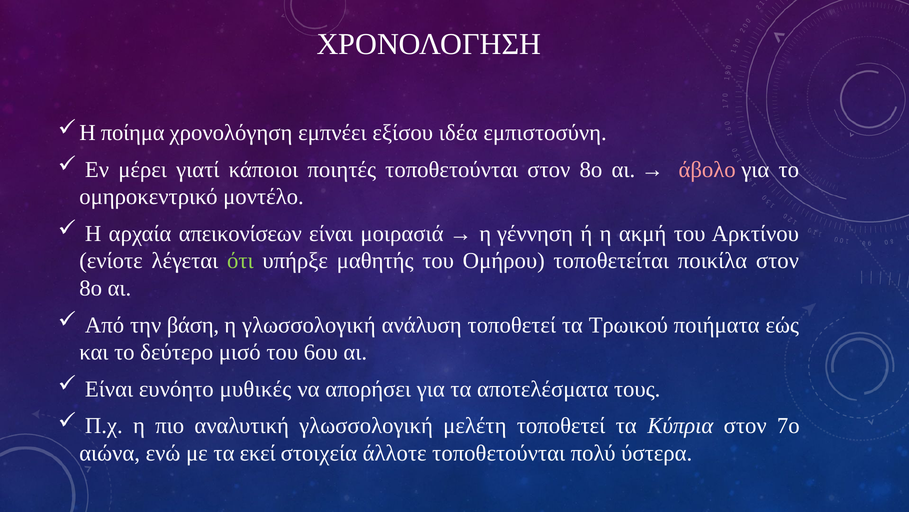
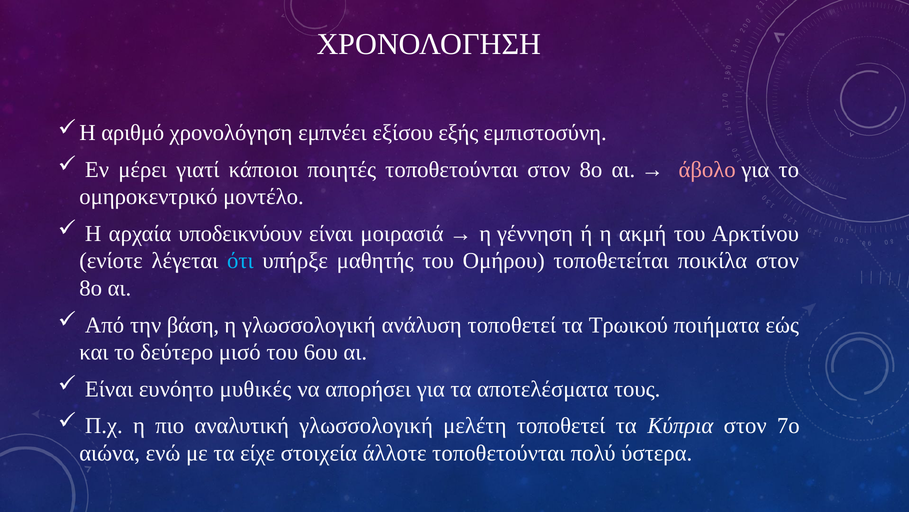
ποίημα: ποίημα -> αριθμό (133, 133)
ιδέα: ιδέα -> εξής (458, 133)
απεικονίσεων: απεικονίσεων -> υποδεικνύουν (240, 233)
ότι colour: light green -> light blue (240, 261)
εκεί: εκεί -> είχε (258, 453)
